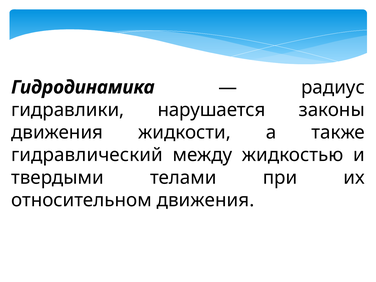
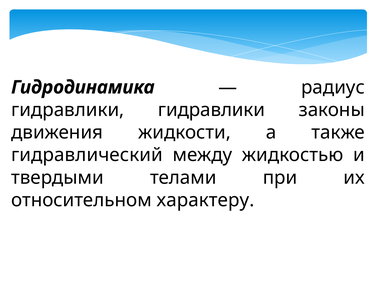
гидравлики нарушается: нарушается -> гидравлики (211, 110)
относительном движения: движения -> характеру (205, 200)
